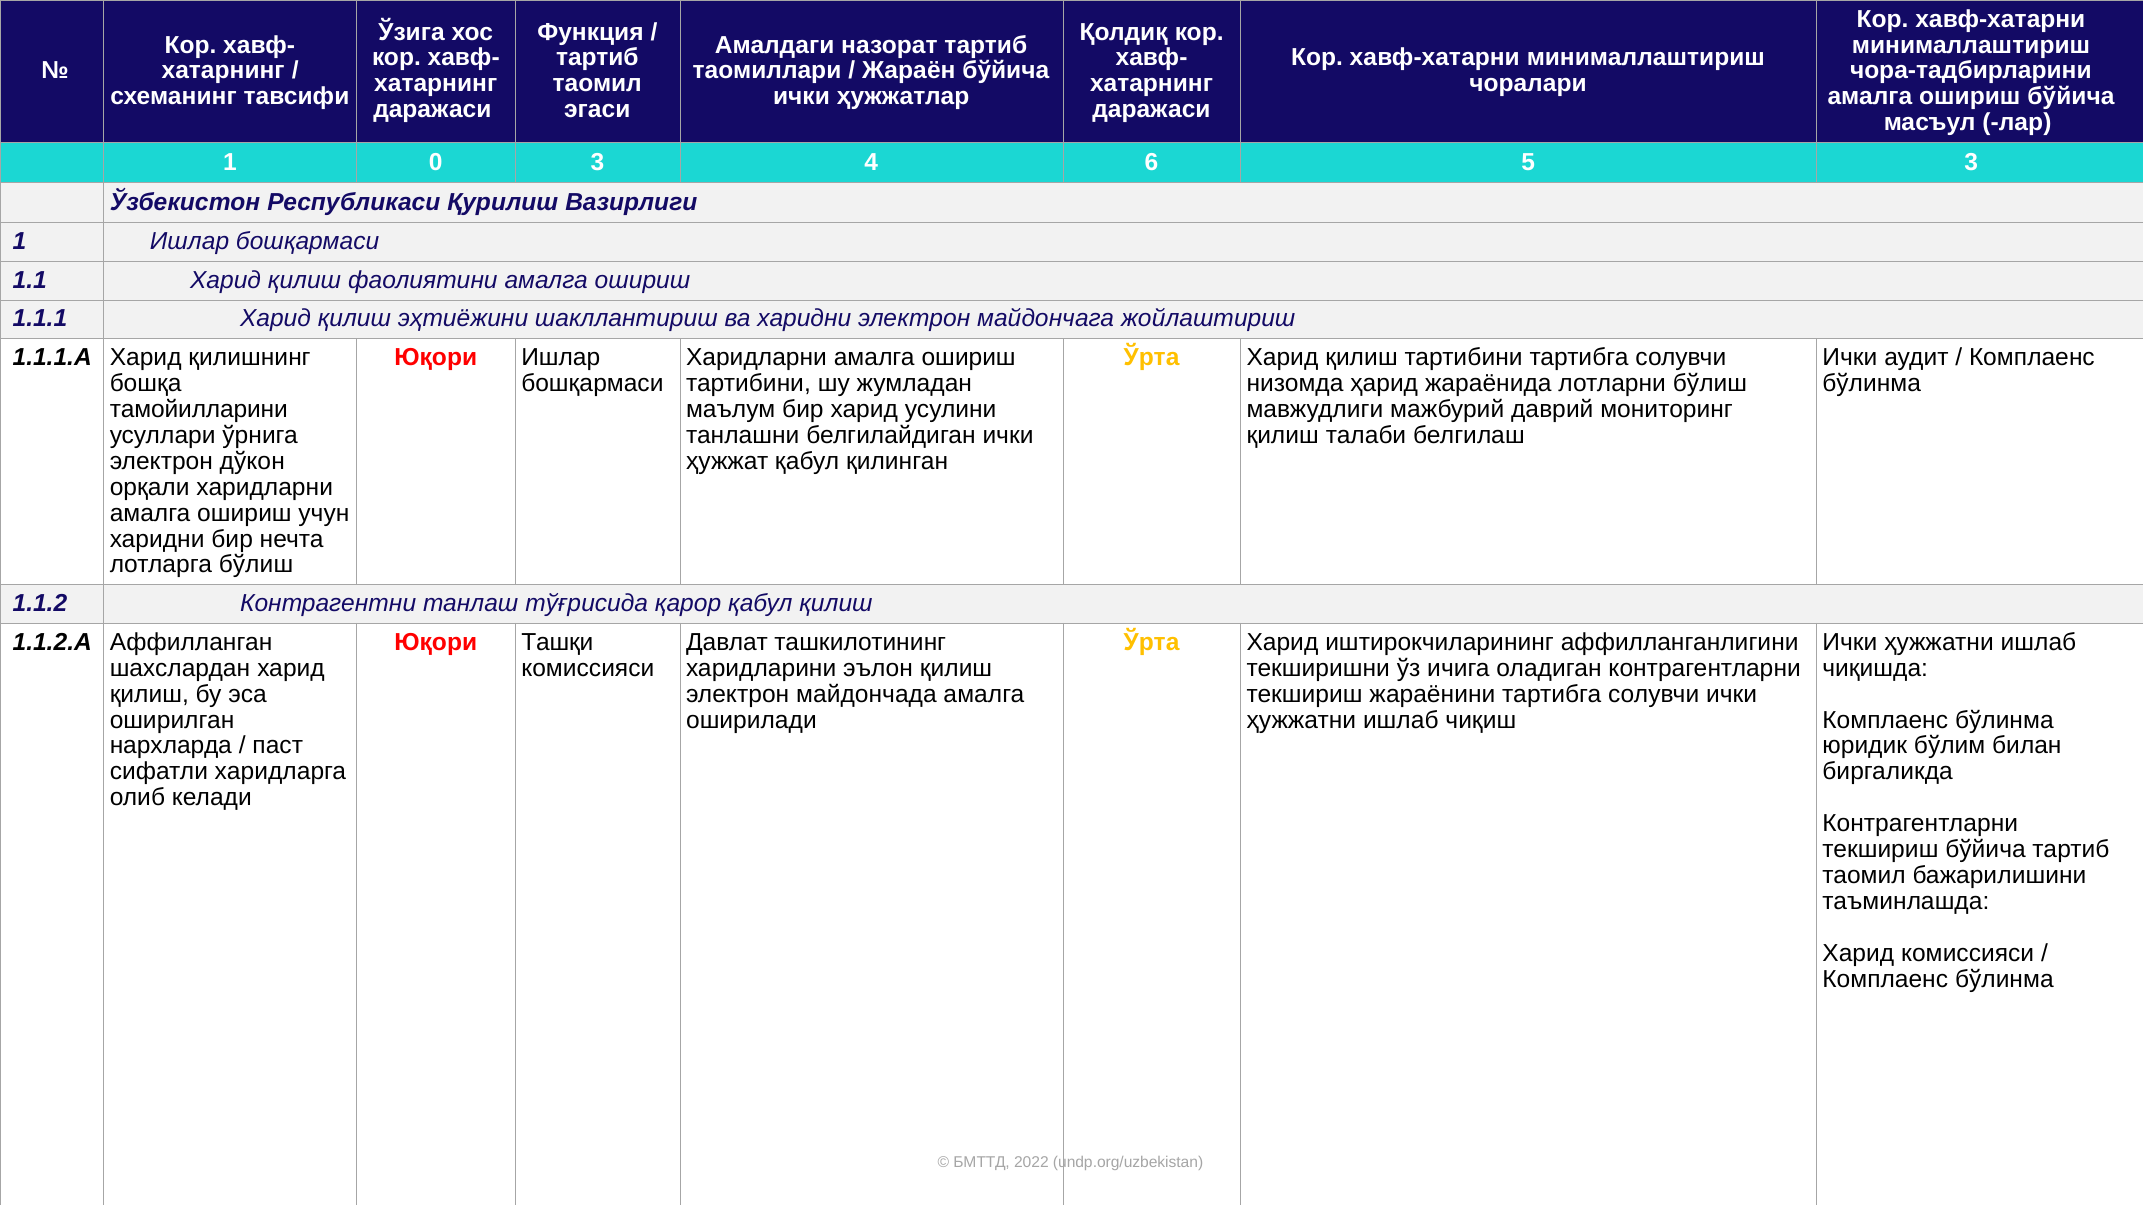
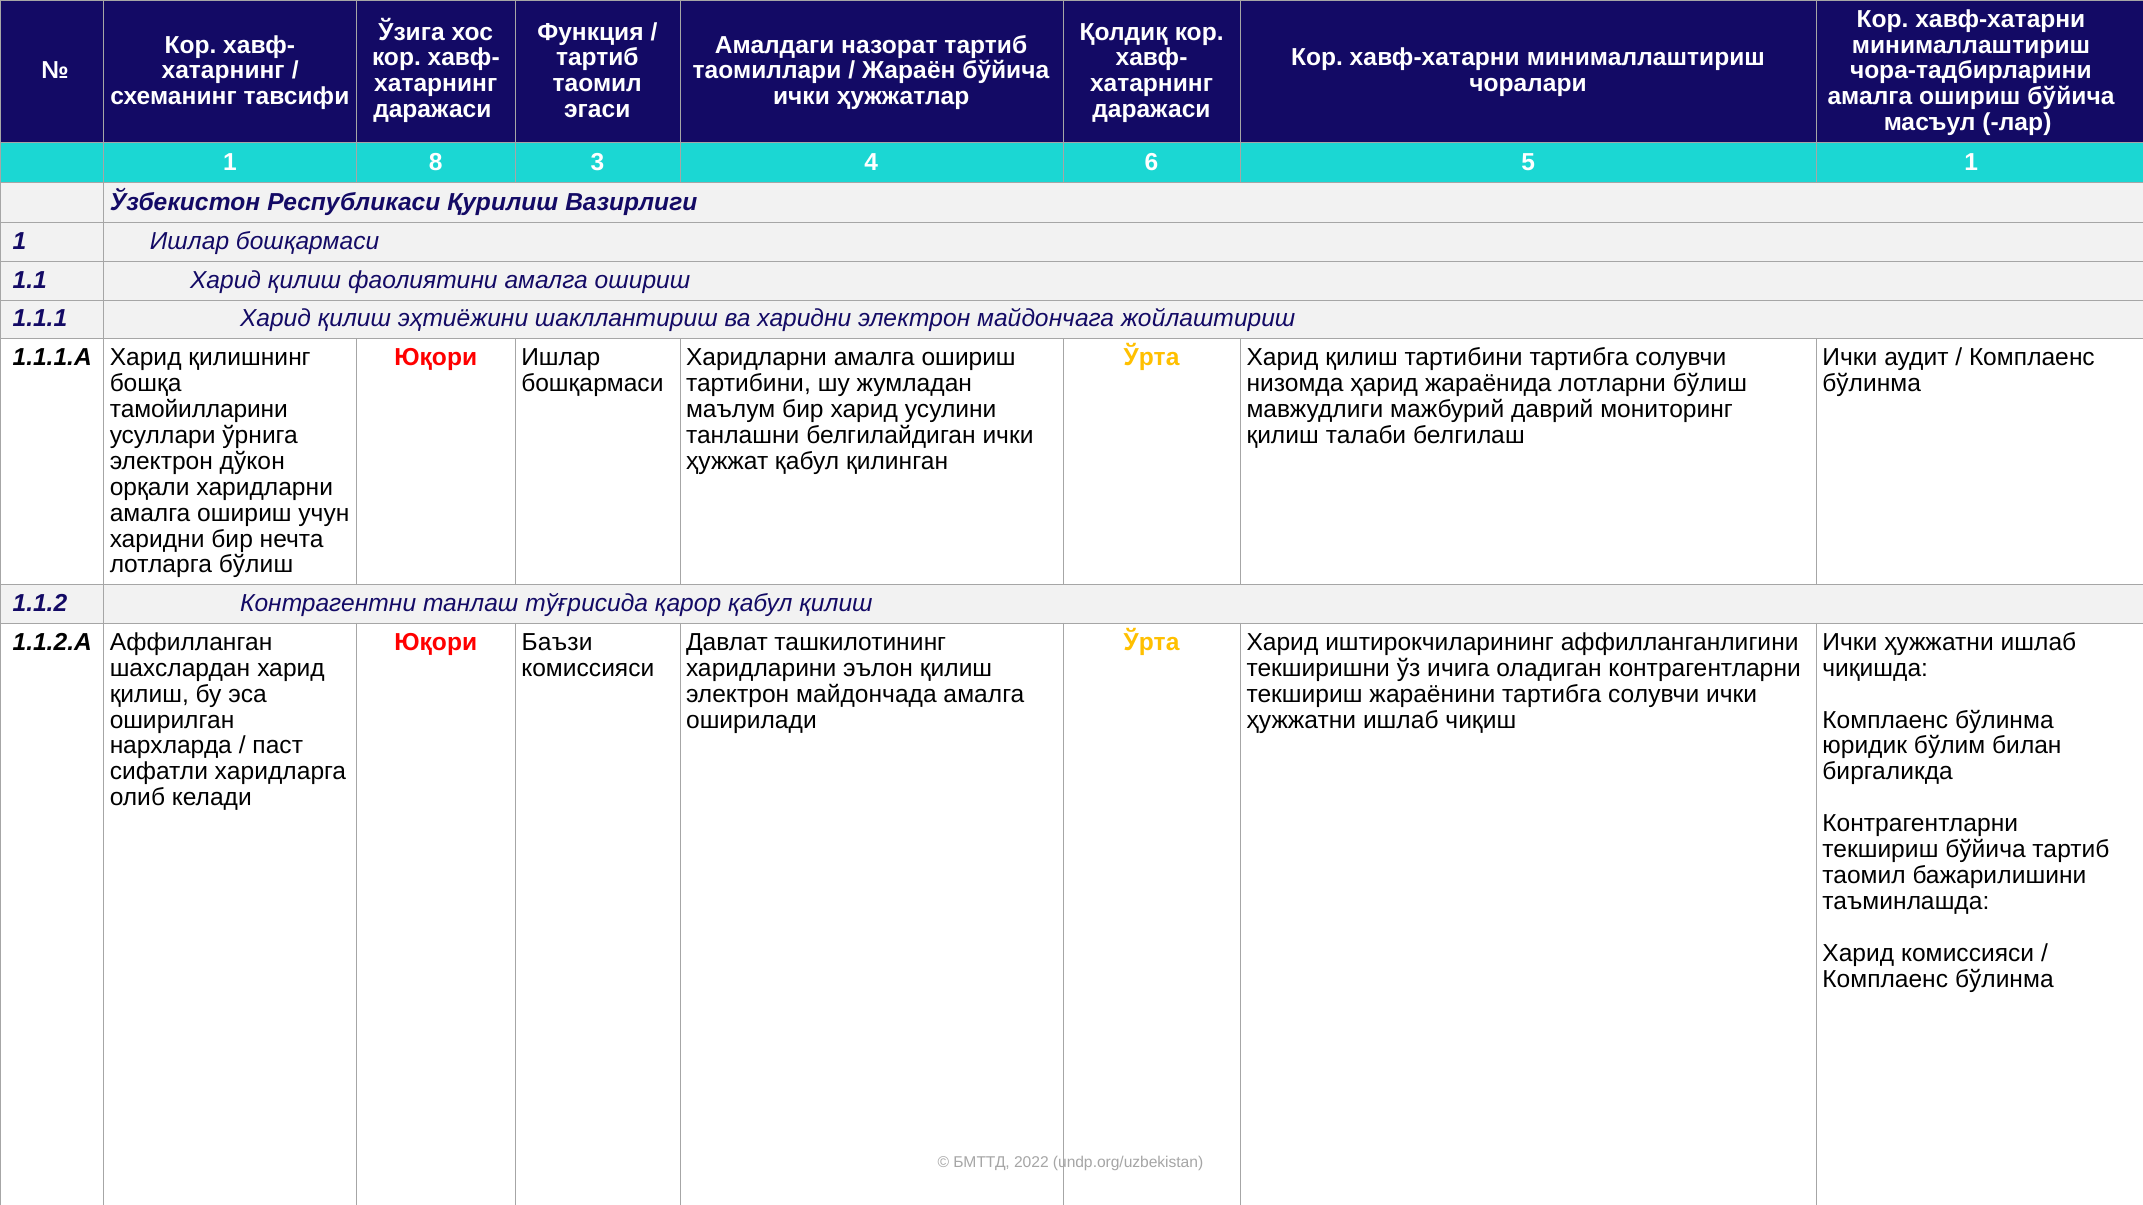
0: 0 -> 8 (436, 162)
5 3: 3 -> 1 (1971, 162)
Ташқи: Ташқи -> Баъзи (557, 642)
